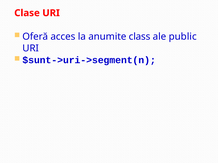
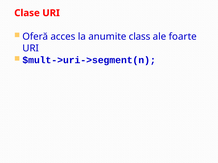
public: public -> foarte (183, 37)
$sunt->uri->segment(n: $sunt->uri->segment(n -> $mult->uri->segment(n (89, 60)
